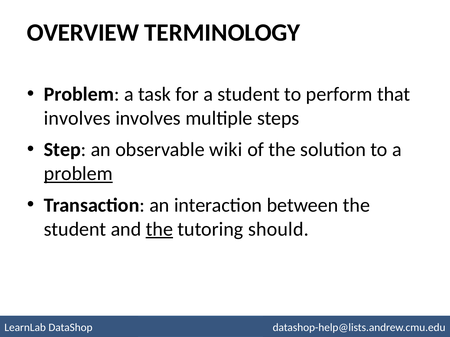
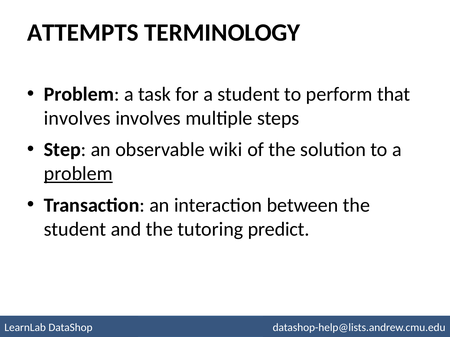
OVERVIEW: OVERVIEW -> ATTEMPTS (83, 33)
the underline: present -> none (159, 229)
should: should -> predict (279, 229)
